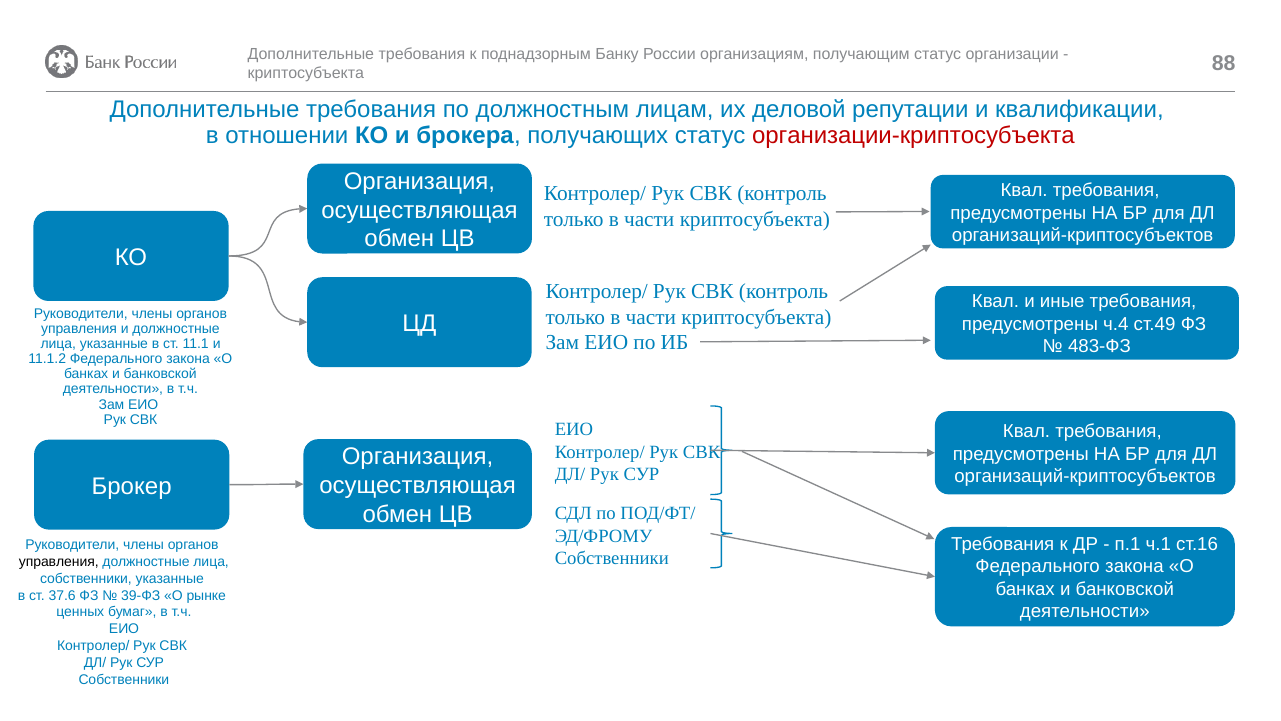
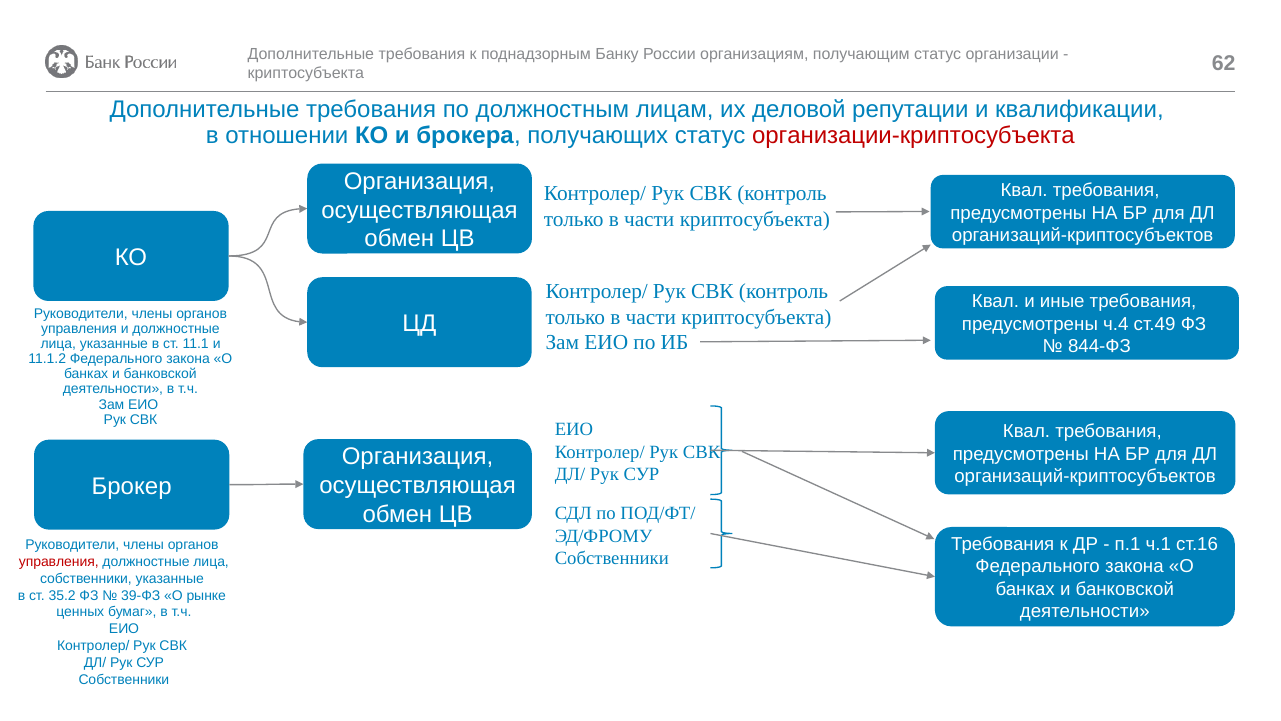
88: 88 -> 62 (1224, 64)
483-ФЗ: 483-ФЗ -> 844-ФЗ (1099, 346)
управления colour: black -> red (59, 562)
37.6: 37.6 -> 35.2 (62, 595)
